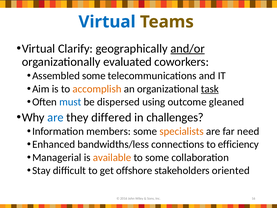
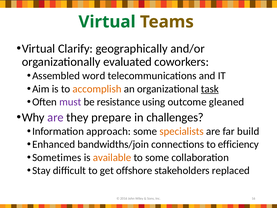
Virtual colour: blue -> green (107, 22)
and/or underline: present -> none (188, 49)
Assembled some: some -> word (94, 76)
must colour: blue -> purple (70, 102)
dispersed: dispersed -> resistance (118, 102)
are colour: blue -> purple (55, 117)
differed: differed -> prepare (111, 117)
members: members -> approach (109, 131)
need: need -> build (248, 131)
bandwidths/less: bandwidths/less -> bandwidths/join (113, 144)
Managerial: Managerial -> Sometimes (57, 157)
oriented: oriented -> replaced (231, 170)
